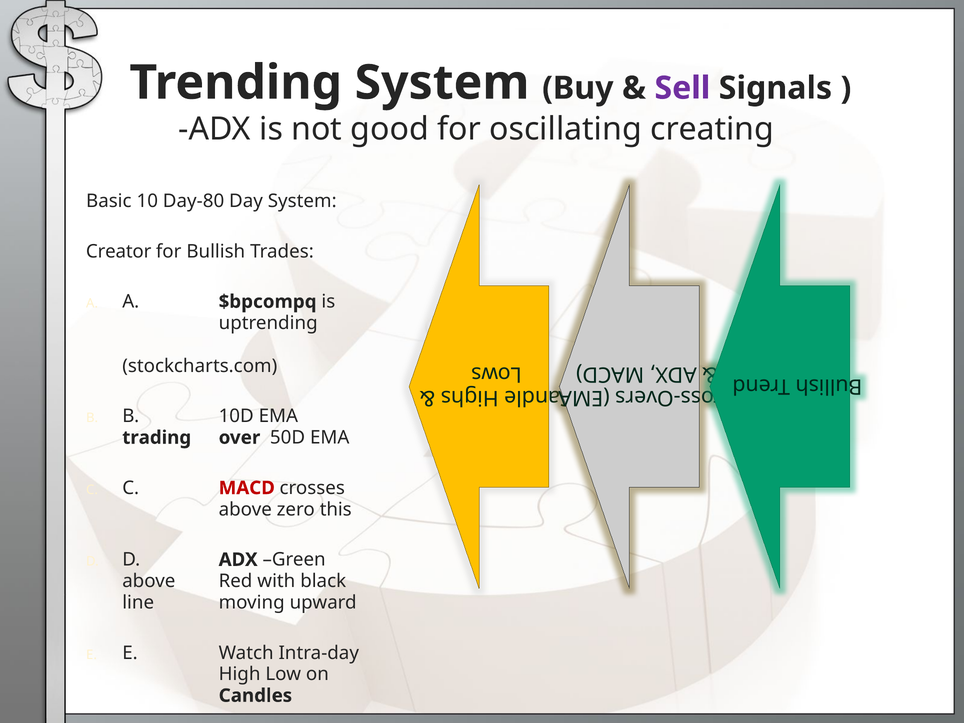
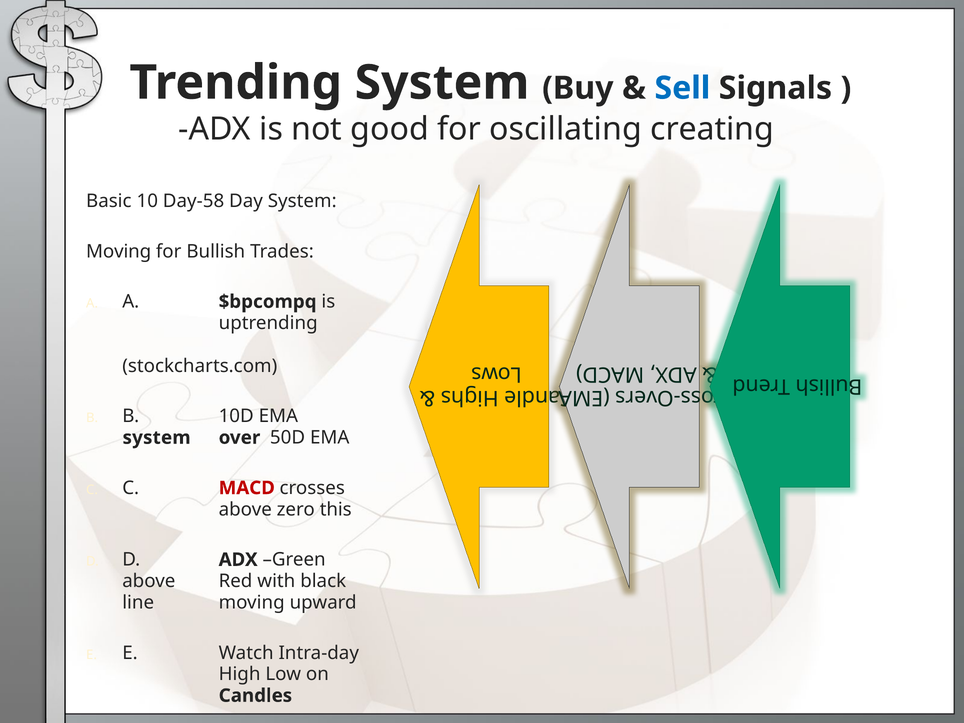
Sell colour: purple -> blue (682, 88)
Day-80: Day-80 -> Day-58 (194, 201)
Creator: Creator -> Moving (119, 251)
trading: trading -> system (157, 438)
